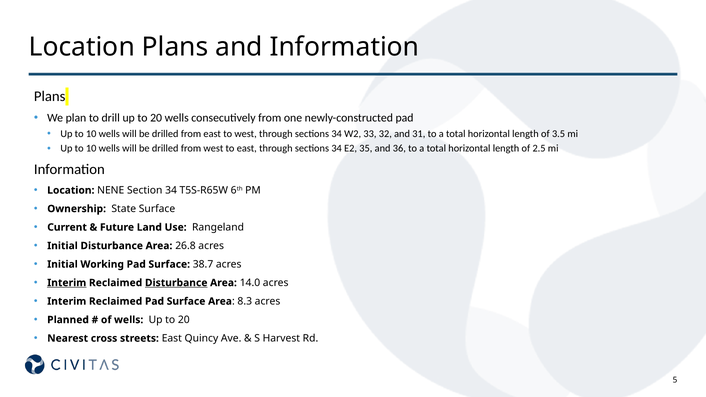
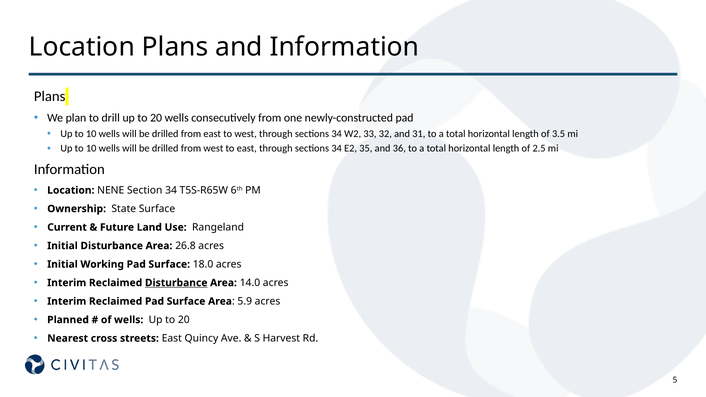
38.7: 38.7 -> 18.0 (203, 264)
Interim underline: present -> none (67, 283)
8.3: 8.3 -> 5.9 (245, 301)
